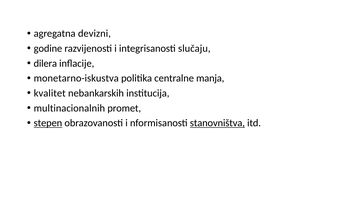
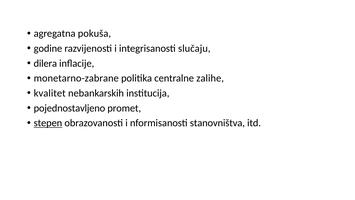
devizni: devizni -> pokuša (94, 33)
monetarno-iskustva: monetarno-iskustva -> monetarno-zabrane (76, 78)
manja: manja -> zalihe (210, 78)
multinacionalnih: multinacionalnih -> pojednostavljeno (69, 108)
stanovništva underline: present -> none (217, 123)
